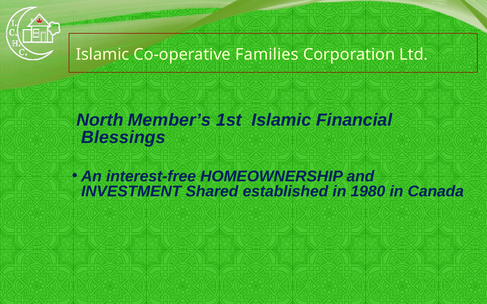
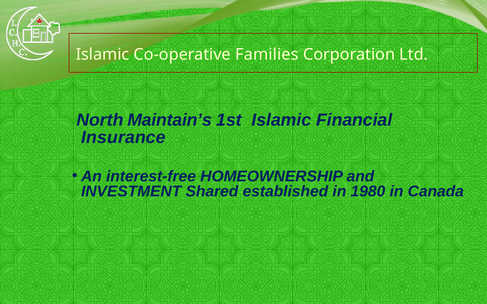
Member’s: Member’s -> Maintain’s (170, 120)
Blessings: Blessings -> Insurance (123, 137)
